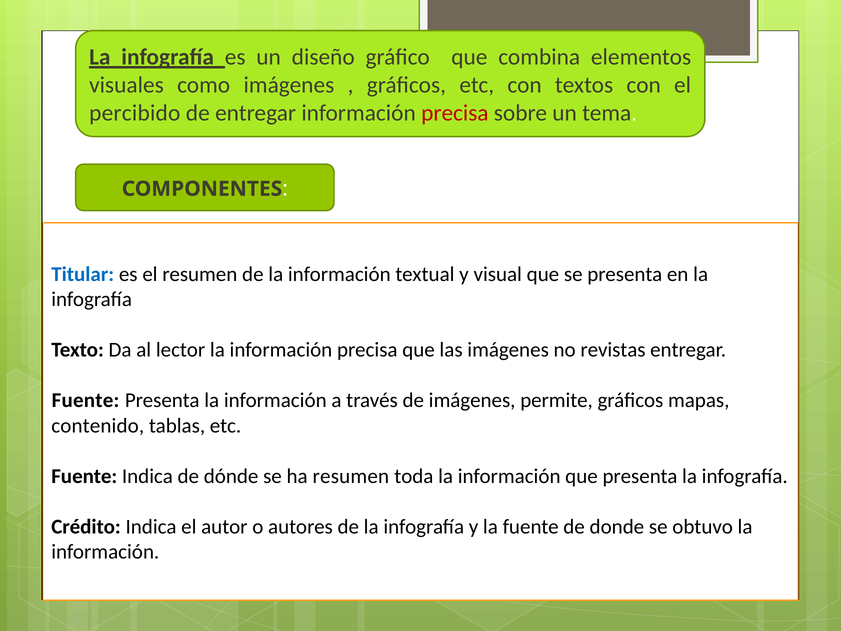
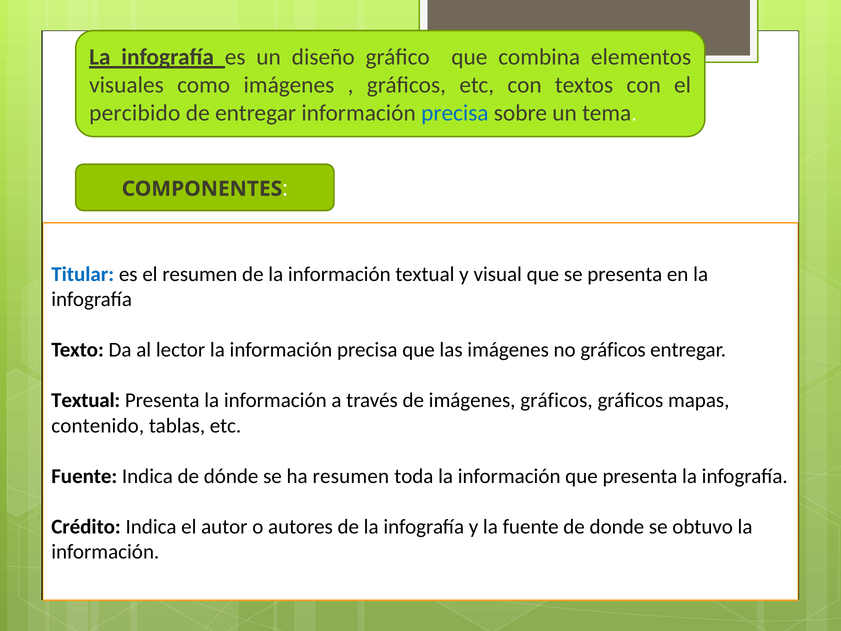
precisa colour: red -> blue (455, 113)
no revistas: revistas -> gráficos (613, 350)
Fuente: Fuente -> Textual (86, 400)
imágenes permite: permite -> gráficos (556, 400)
